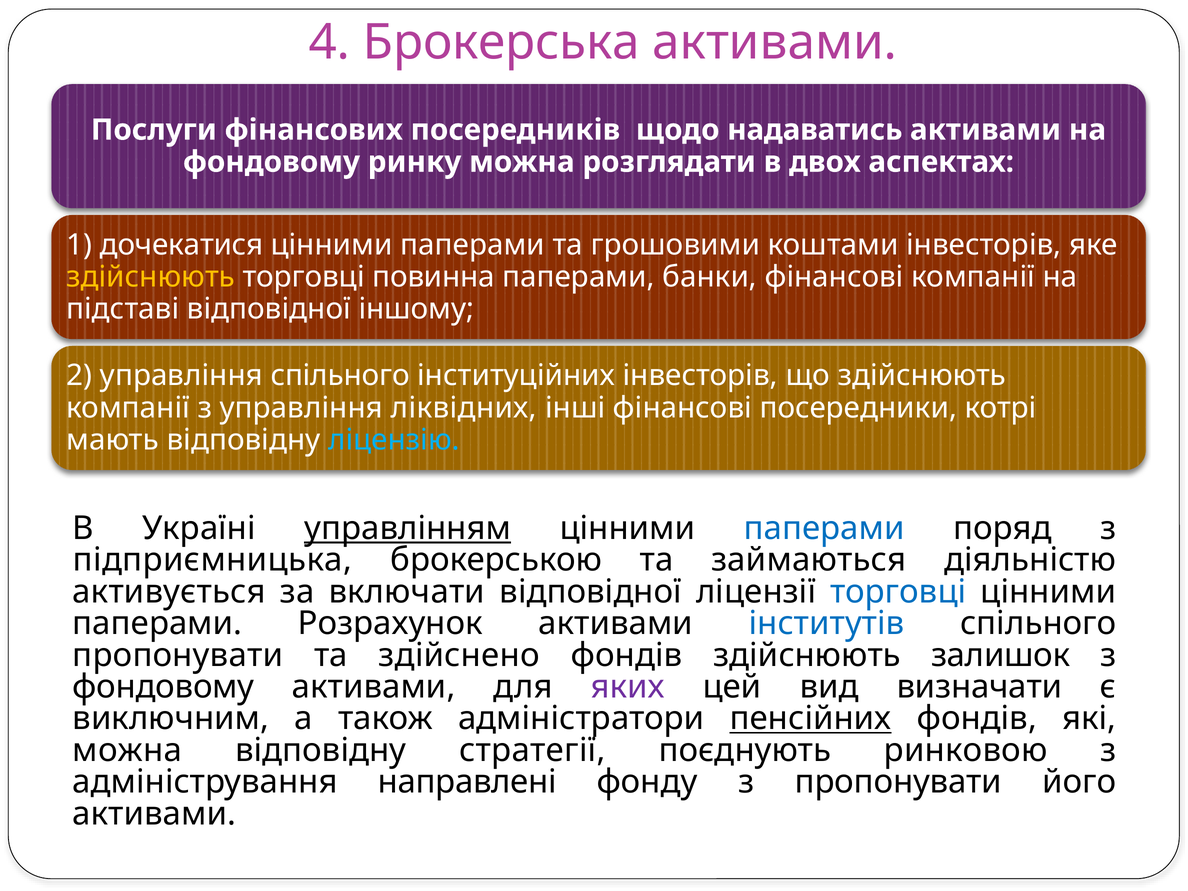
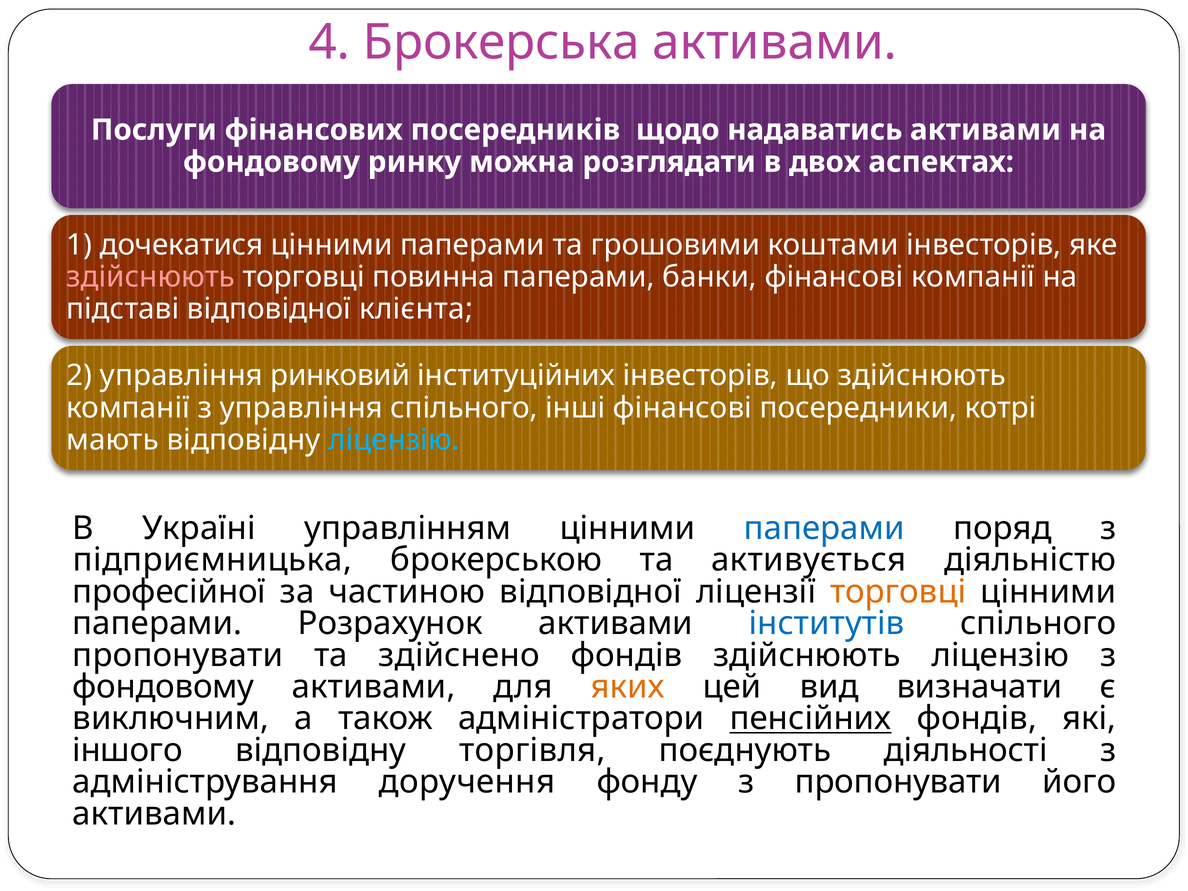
здійснюють colour: yellow -> pink (151, 277)
іншому: іншому -> клієнта (416, 309)
управління спільного: спільного -> ринковий (340, 376)
управління ліквідних: ліквідних -> спільного (464, 408)
управлінням underline: present -> none (408, 528)
займаються: займаються -> активується (809, 560)
активується: активується -> професійної (169, 592)
включати: включати -> частиною (407, 592)
торговці colour: blue -> orange (898, 592)
здійснюють залишок: залишок -> ліцензію (1001, 655)
яких colour: purple -> orange (628, 687)
можна: можна -> іншого (127, 750)
стратегії: стратегії -> торгівля (532, 750)
ринковою: ринковою -> діяльності (966, 750)
направлені: направлені -> доручення (467, 782)
